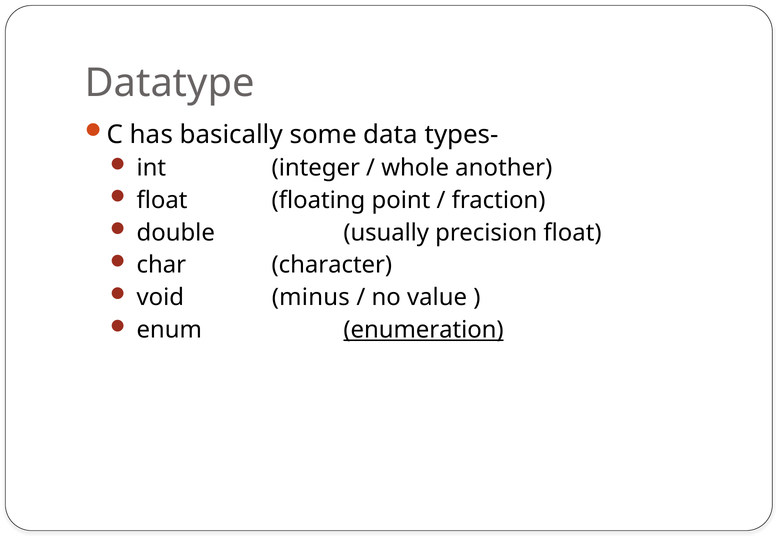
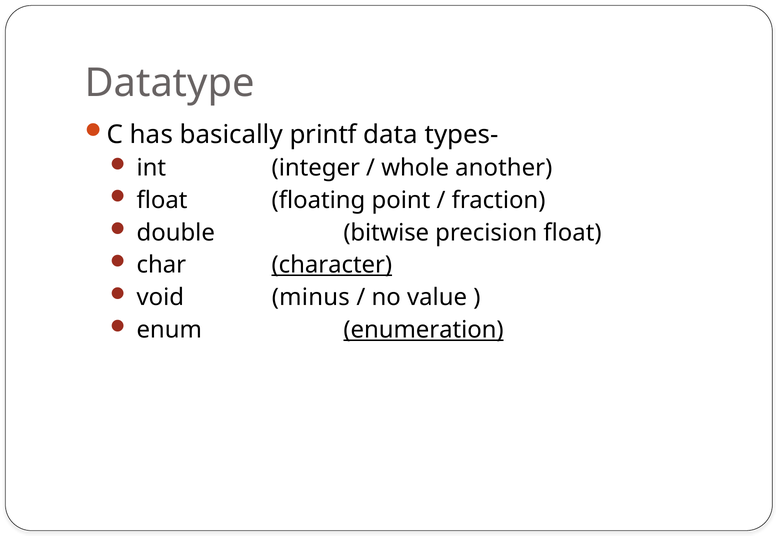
some: some -> printf (323, 135)
usually: usually -> bitwise (386, 233)
character underline: none -> present (332, 265)
